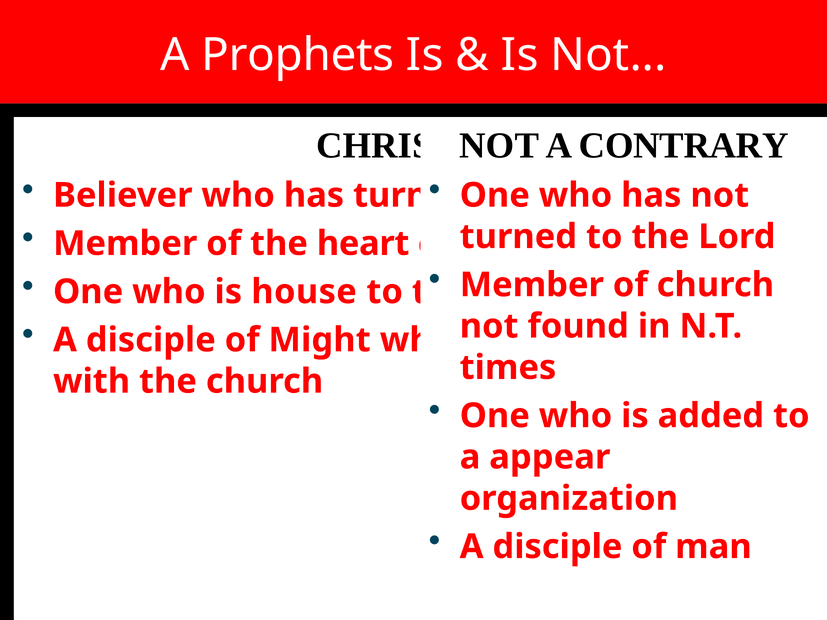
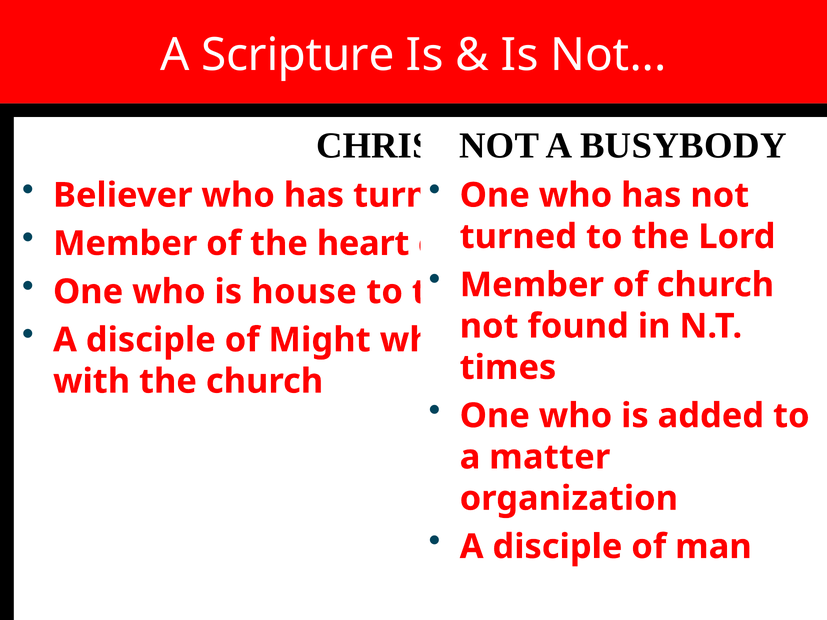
Prophets: Prophets -> Scripture (298, 55)
CONTRARY: CONTRARY -> BUSYBODY (683, 146)
appear: appear -> matter (550, 457)
